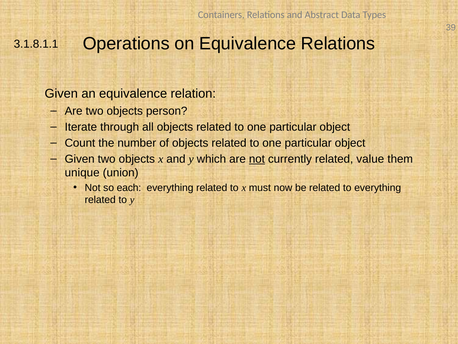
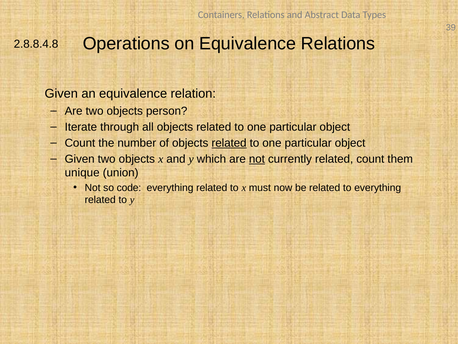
3.1.8.1.1: 3.1.8.1.1 -> 2.8.8.4.8 (36, 44)
related underline: none -> present (229, 143)
related value: value -> count (370, 159)
each: each -> code (129, 187)
